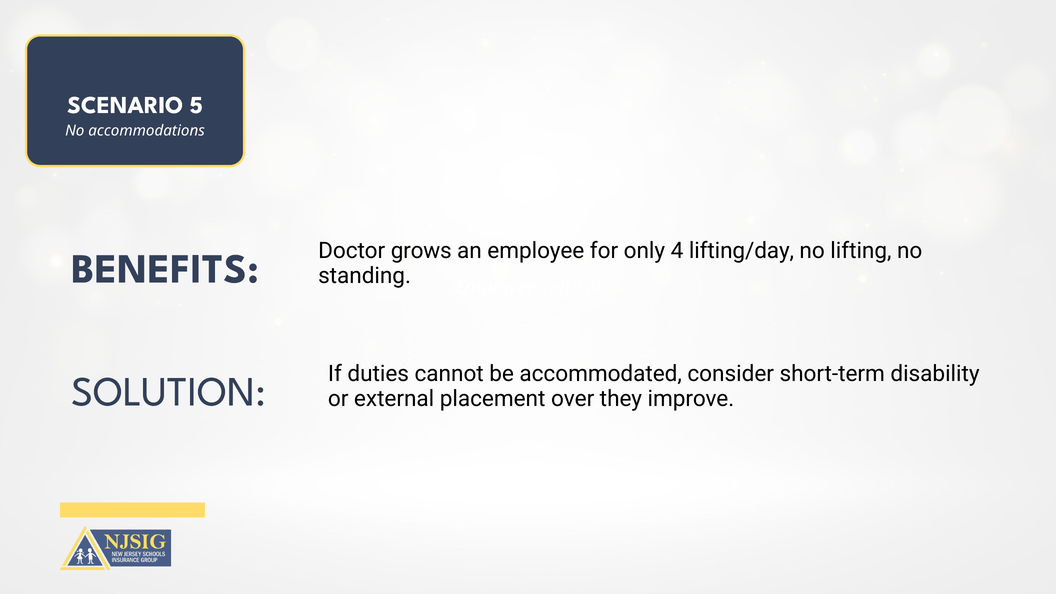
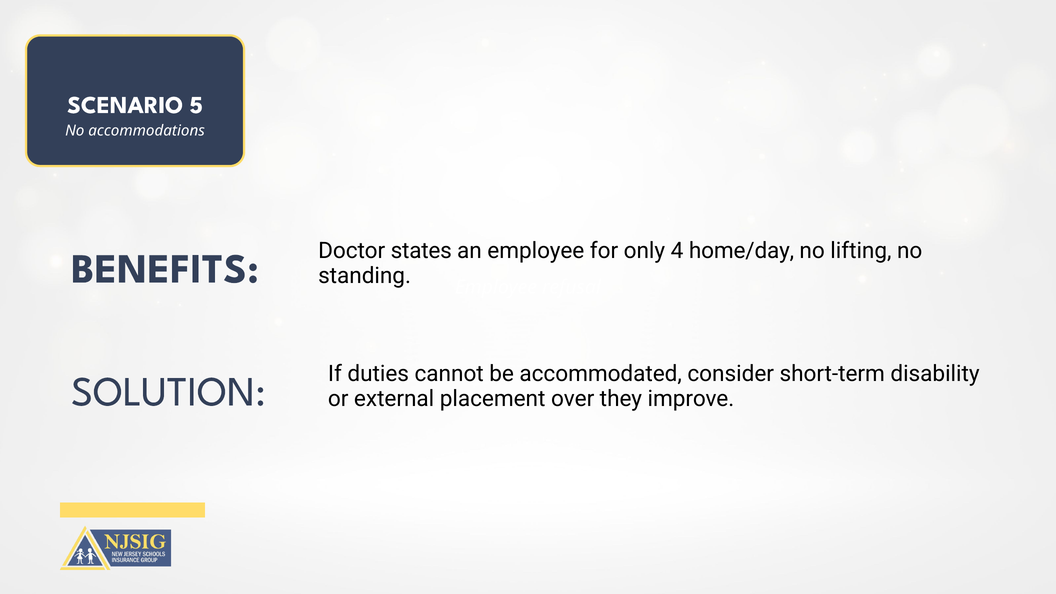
grows: grows -> states (421, 251)
lifting/day: lifting/day -> home/day (742, 251)
